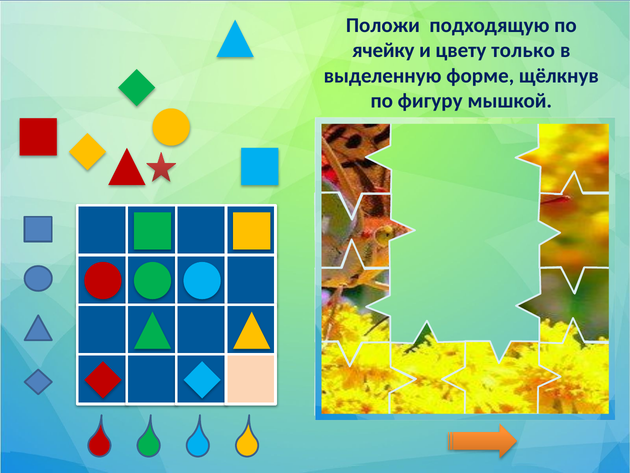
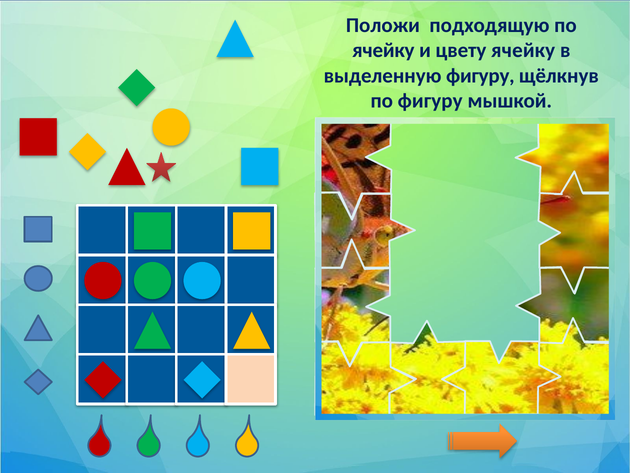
цвету только: только -> ячейку (523, 50)
выделенную форме: форме -> фигуру (480, 76)
